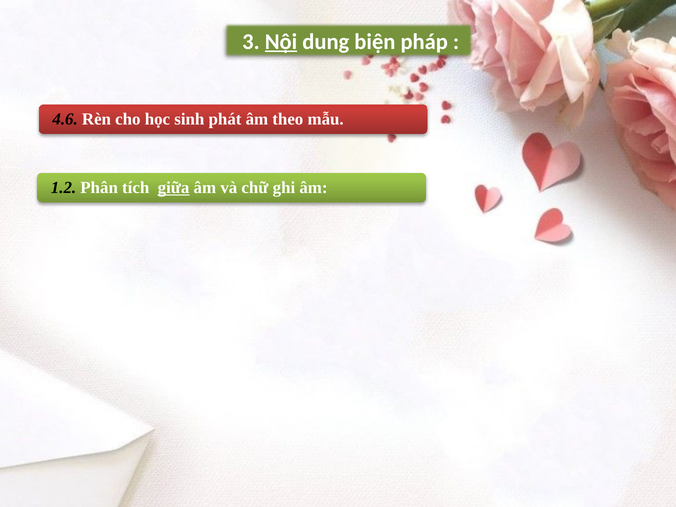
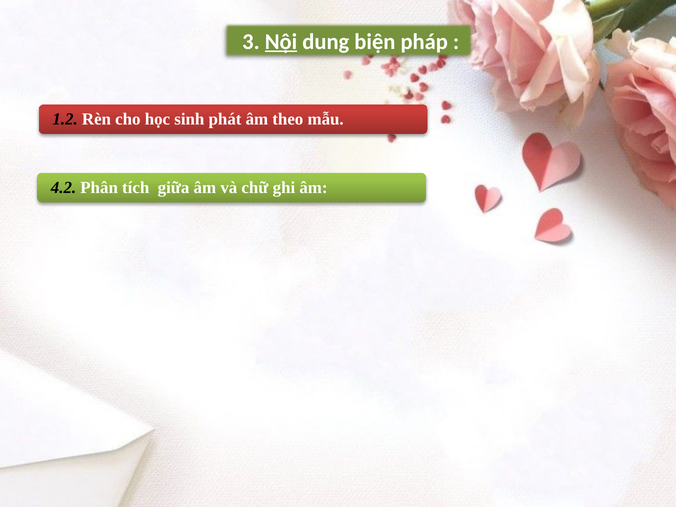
4.6: 4.6 -> 1.2 (65, 119)
1.2: 1.2 -> 4.2 (64, 188)
giữa underline: present -> none (174, 188)
